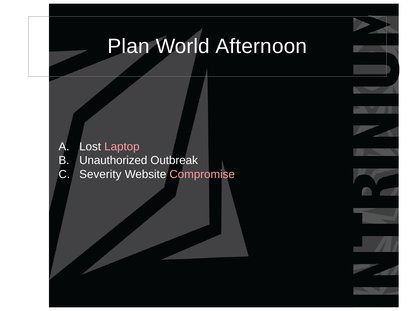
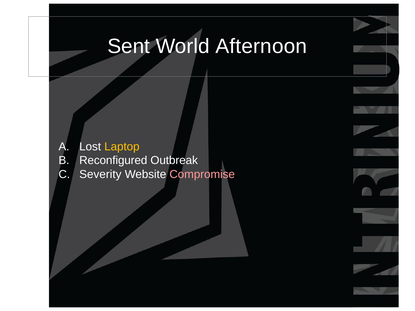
Plan: Plan -> Sent (129, 46)
Laptop colour: pink -> yellow (122, 147)
Unauthorized: Unauthorized -> Reconfigured (113, 161)
